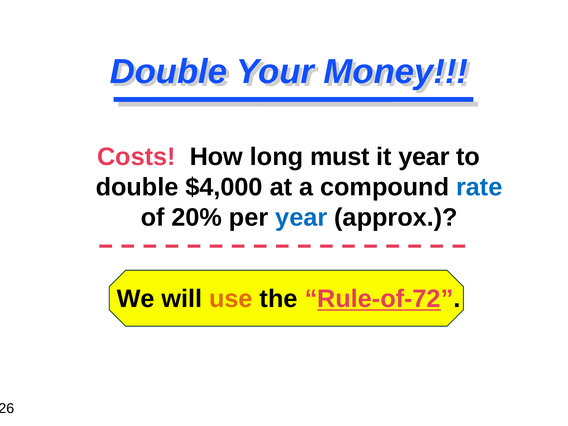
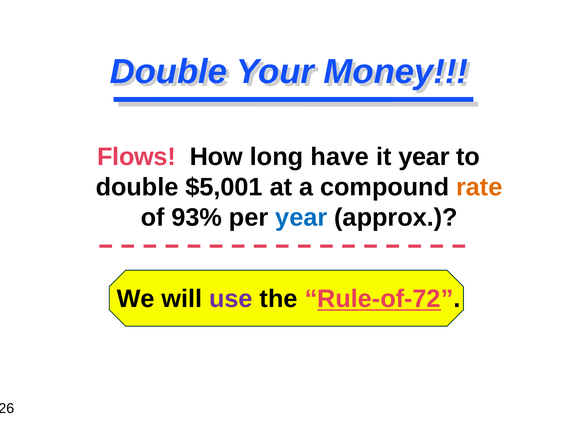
Costs: Costs -> Flows (136, 157)
must: must -> have (340, 157)
$4,000: $4,000 -> $5,001 (224, 187)
rate colour: blue -> orange (479, 187)
20%: 20% -> 93% (197, 218)
use colour: orange -> purple (231, 299)
